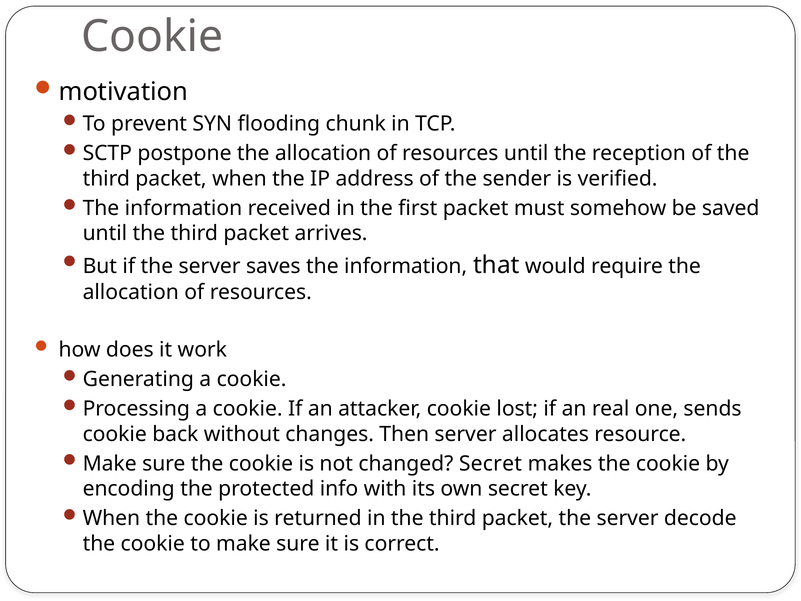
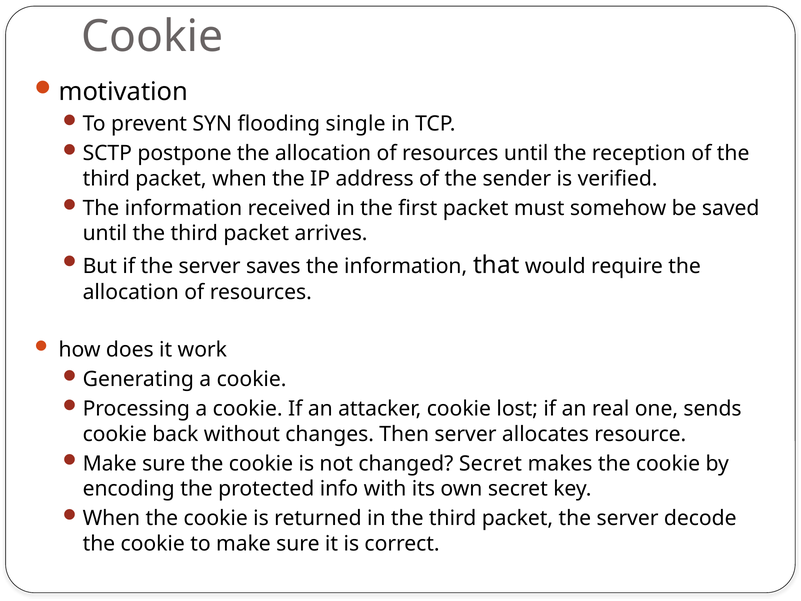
chunk: chunk -> single (356, 124)
